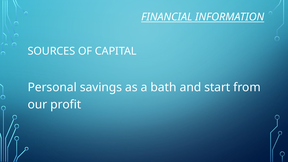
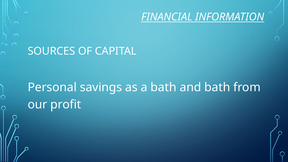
and start: start -> bath (217, 87)
